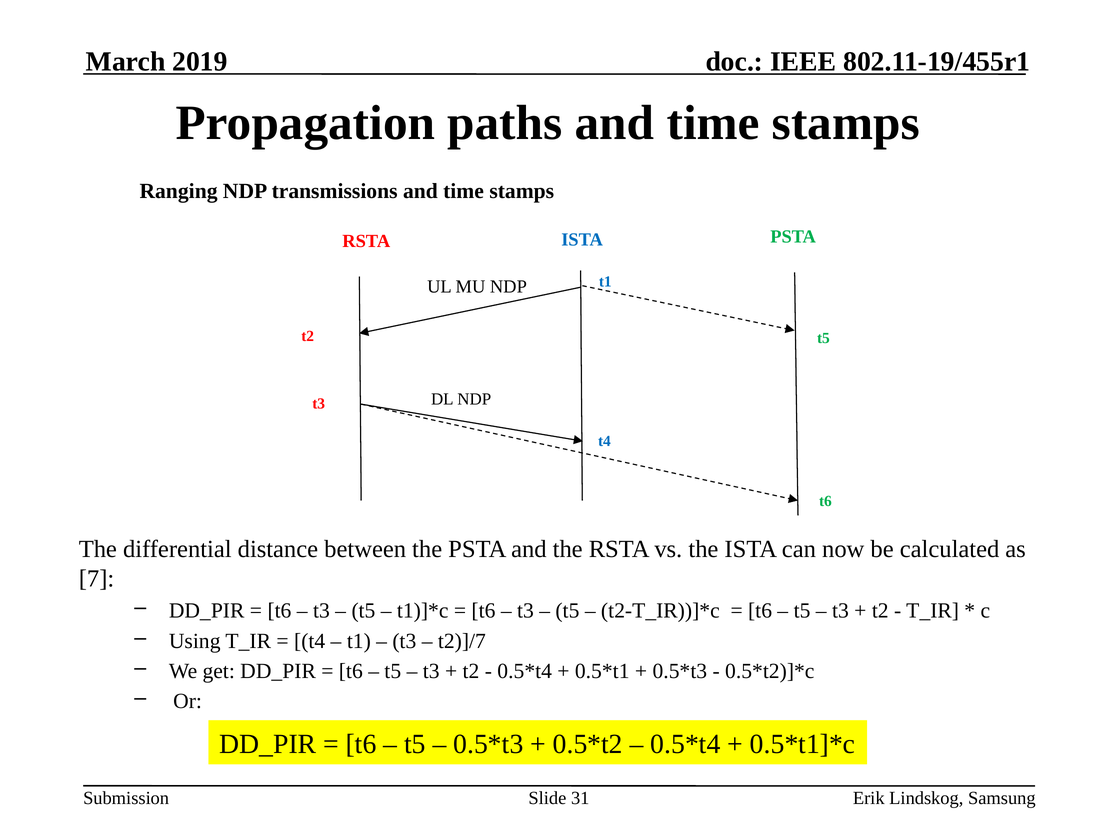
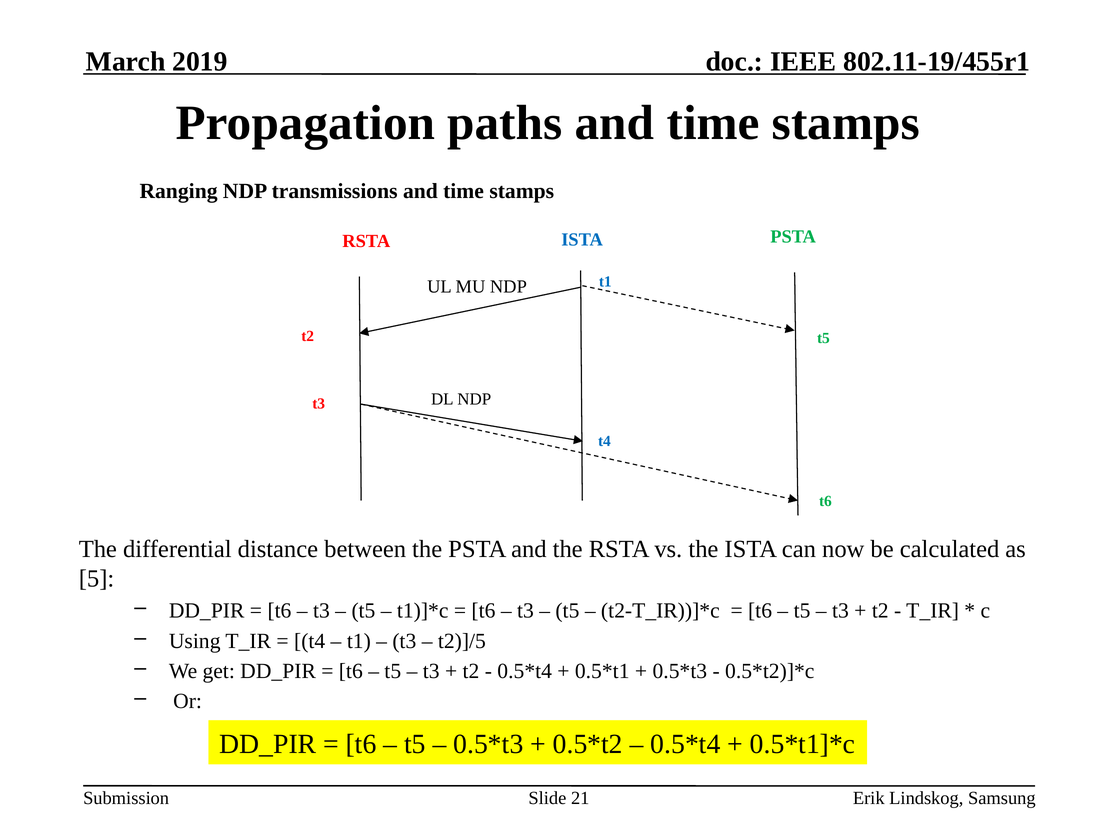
7: 7 -> 5 (97, 579)
t2)]/7: t2)]/7 -> t2)]/5 (462, 641)
31: 31 -> 21 (580, 798)
